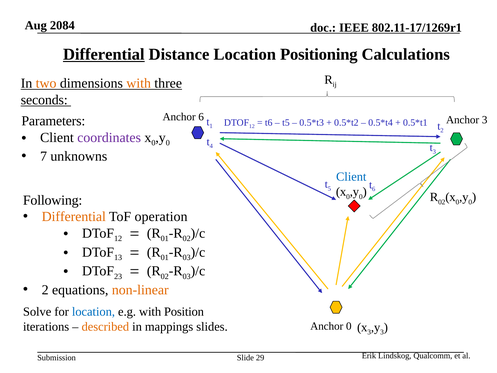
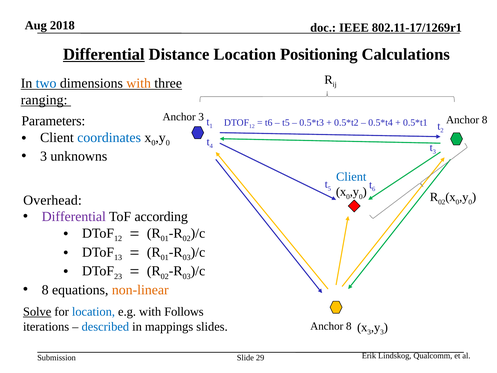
2084: 2084 -> 2018 (62, 25)
two colour: orange -> blue (46, 83)
seconds: seconds -> ranging (44, 100)
Anchor 6: 6 -> 3 (201, 117)
3: 3 -> 8 (485, 120)
coordinates colour: purple -> blue (109, 137)
7: 7 -> 3 (44, 156)
Following: Following -> Overhead (52, 200)
Differential colour: orange -> purple (74, 217)
operation: operation -> according (161, 217)
2: 2 -> 8 (45, 290)
Solve underline: none -> present (37, 312)
Position: Position -> Follows (184, 312)
described colour: orange -> blue (105, 326)
0: 0 -> 8 (349, 326)
